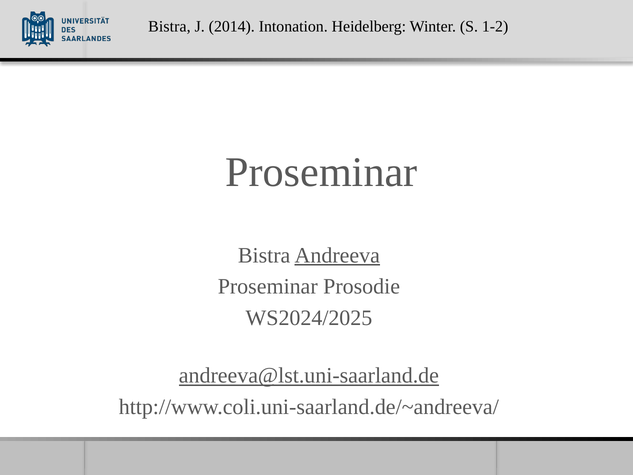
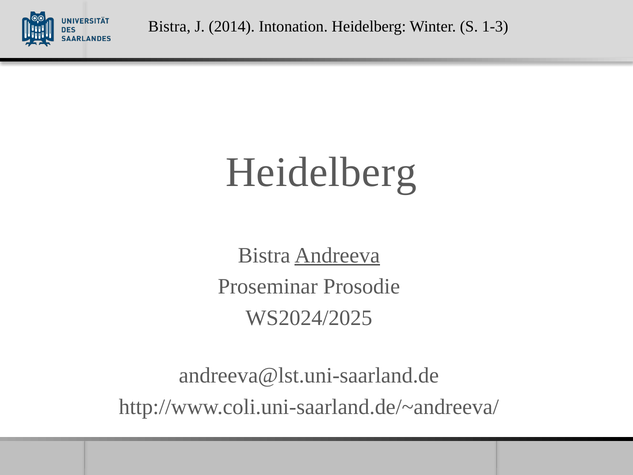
1-2: 1-2 -> 1-3 (495, 27)
Proseminar: Proseminar -> Heidelberg (321, 172)
andreeva@lst.uni-saarland.de underline: present -> none (309, 376)
